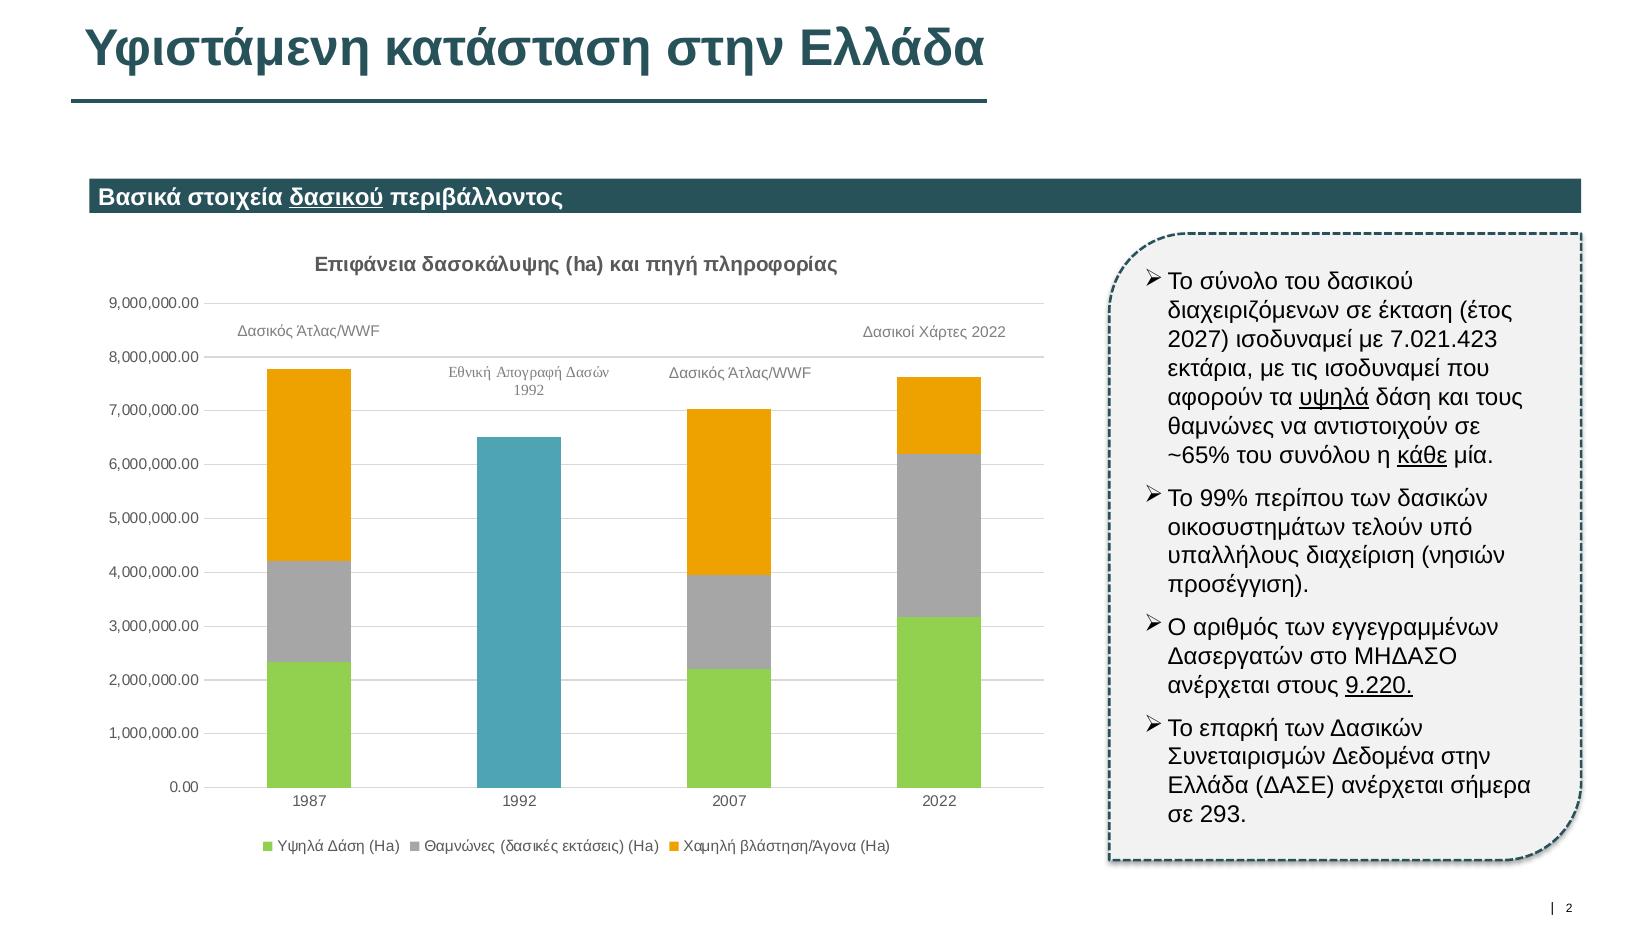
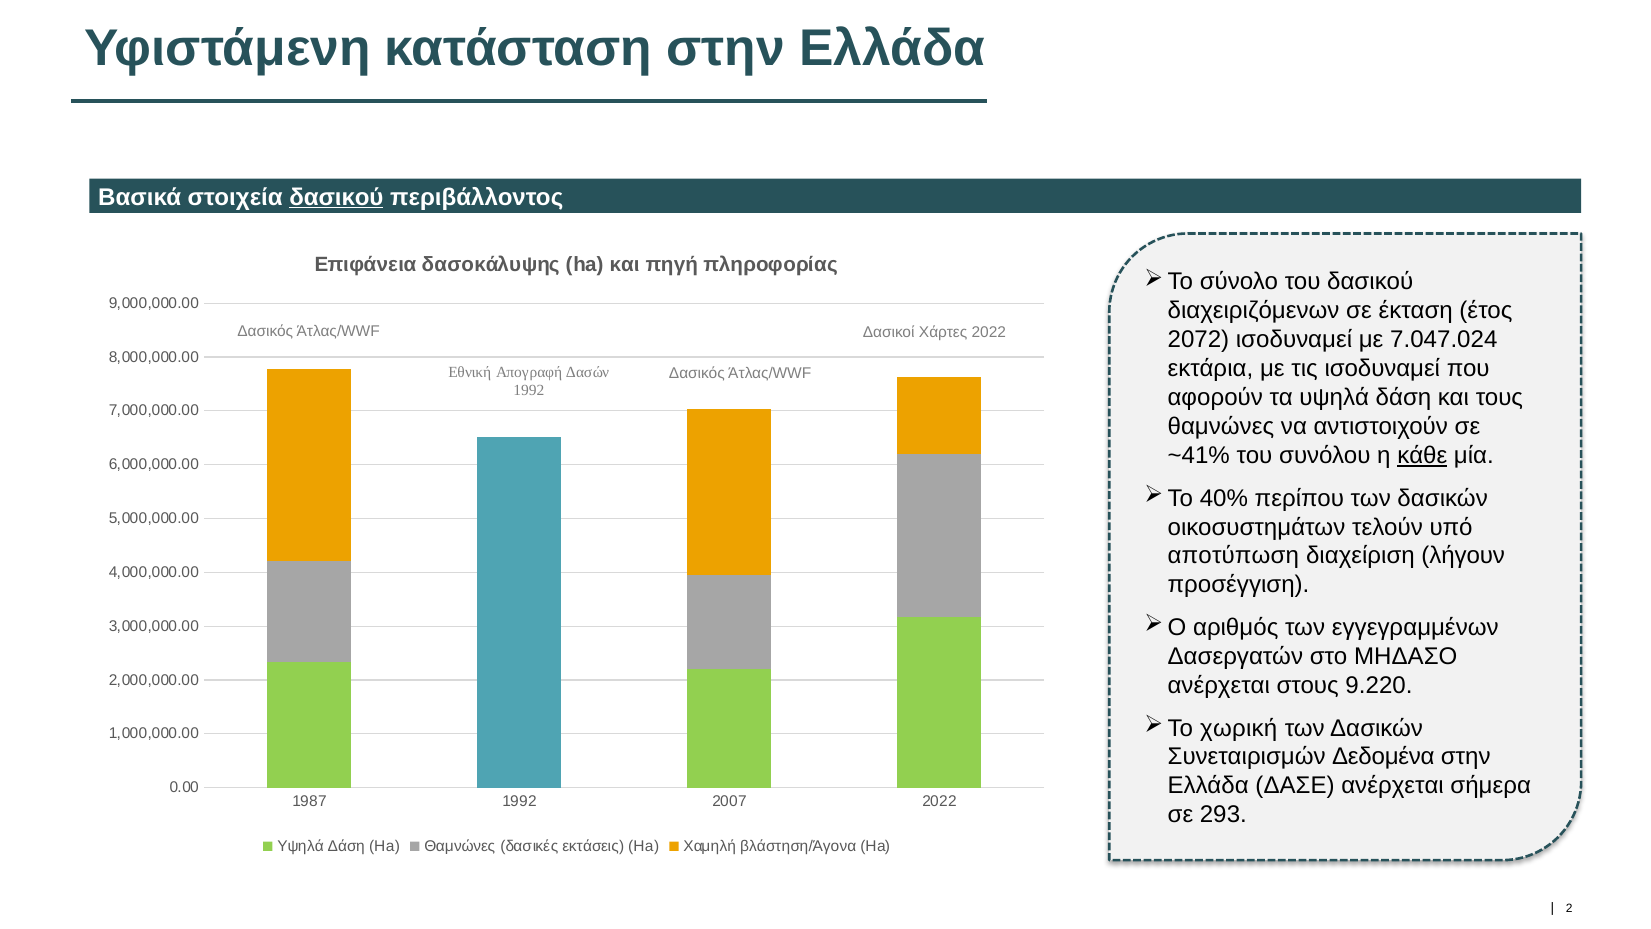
2027: 2027 -> 2072 (1198, 340)
7.021.423: 7.021.423 -> 7.047.024 (1444, 340)
υψηλά underline: present -> none (1334, 398)
~65%: ~65% -> ~41% (1199, 455)
99%: 99% -> 40% (1224, 498)
υπαλλήλους: υπαλλήλους -> αποτύπωση (1233, 556)
νησιών: νησιών -> λήγουν (1463, 556)
9.220 underline: present -> none (1379, 685)
επαρκή: επαρκή -> χωρική (1239, 728)
